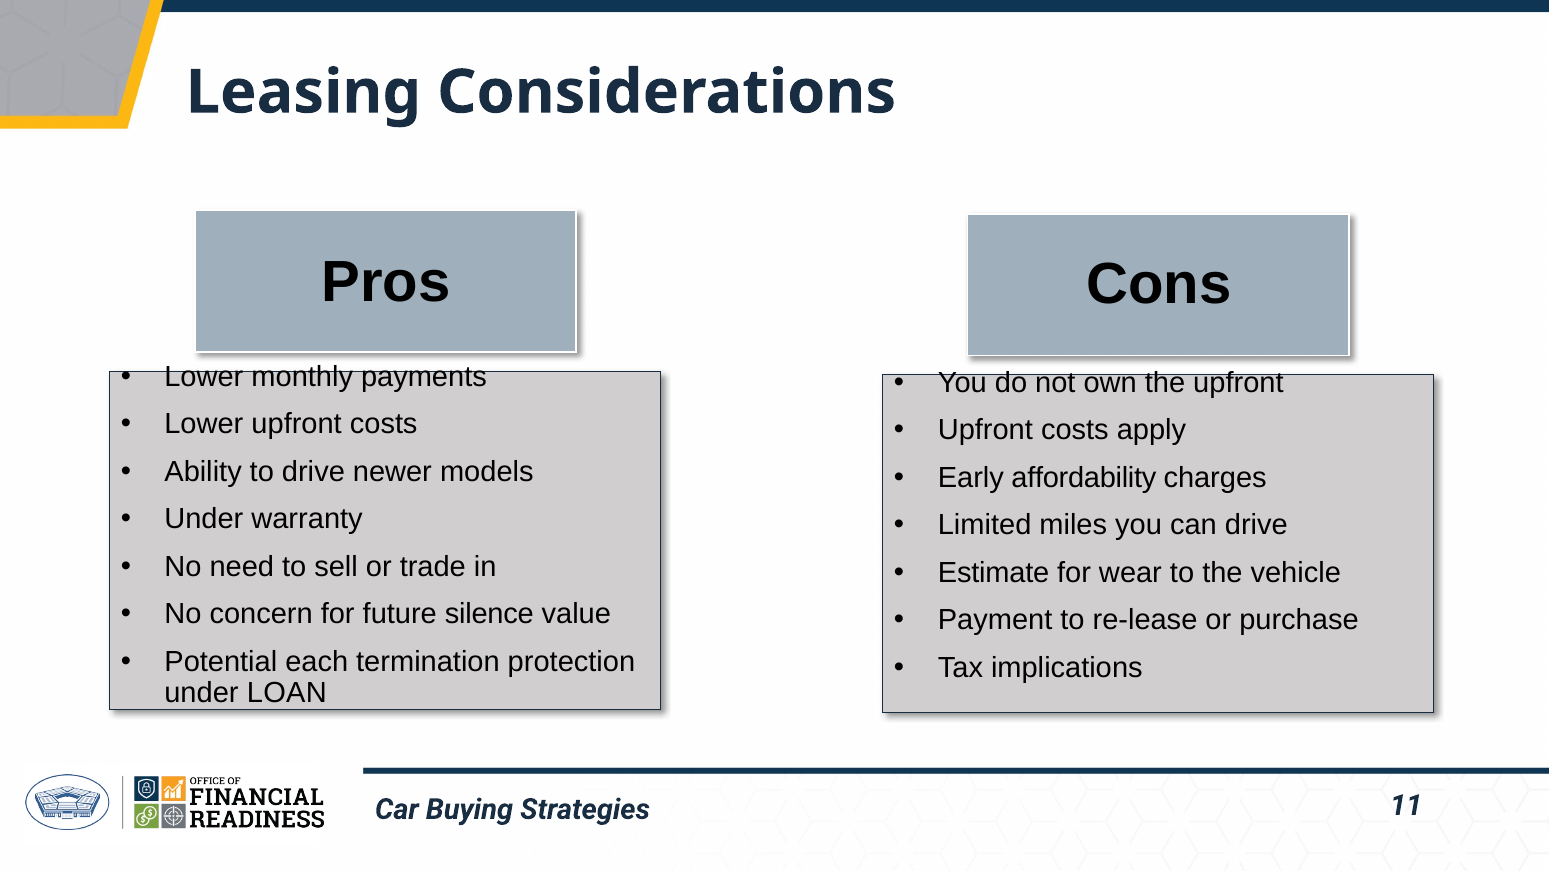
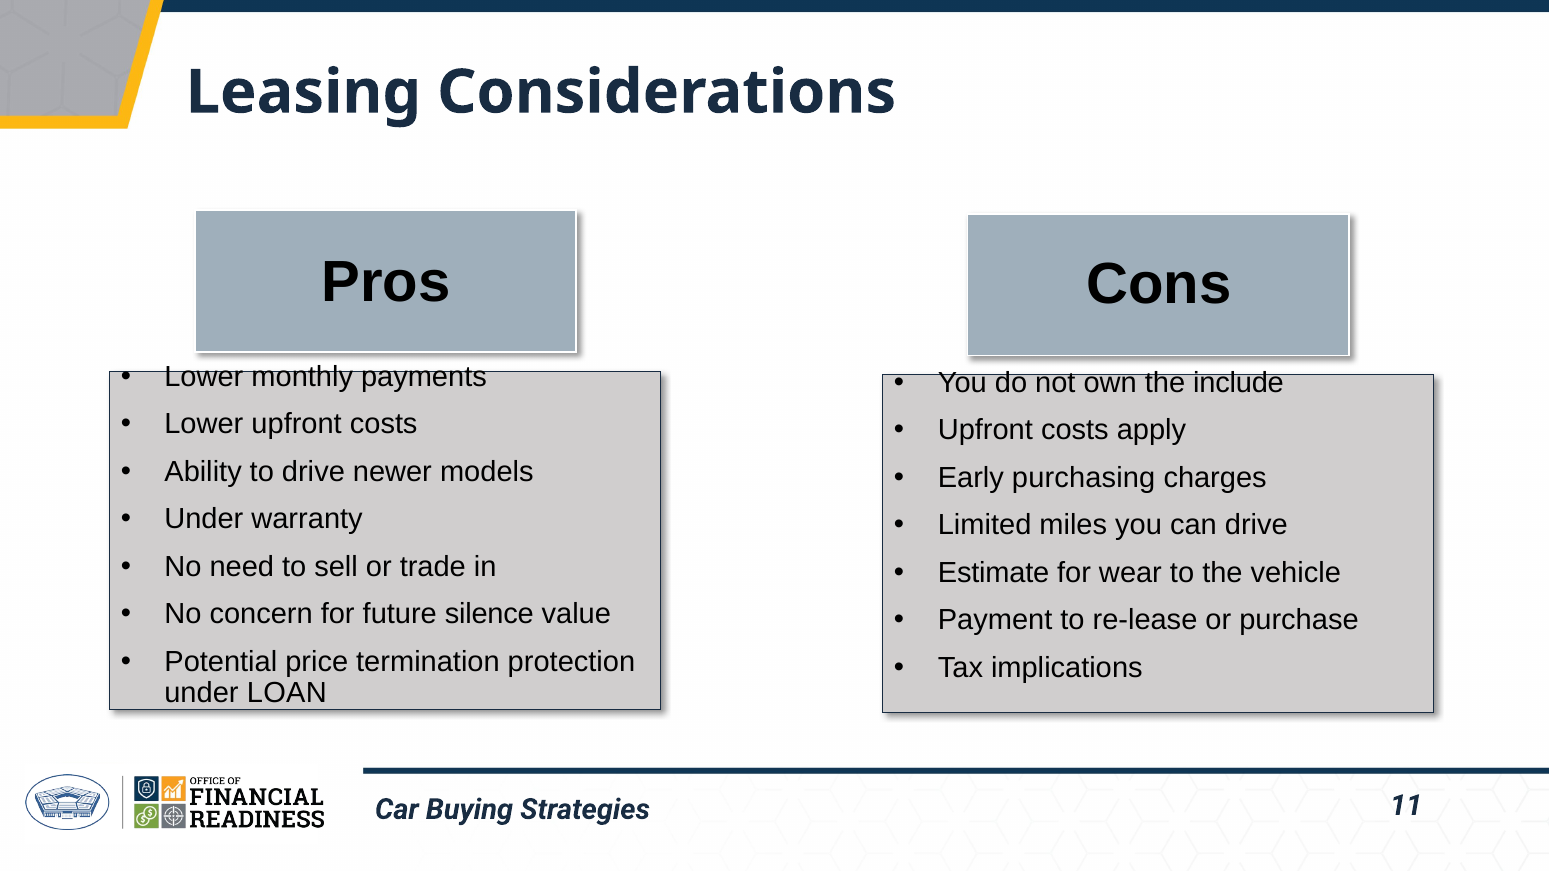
the upfront: upfront -> include (1239, 383)
affordability: affordability -> purchasing (1084, 478)
each: each -> price (317, 662)
